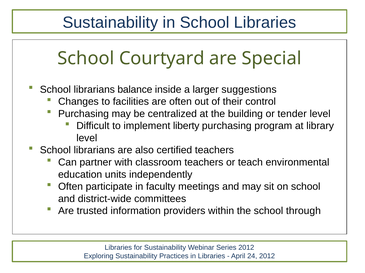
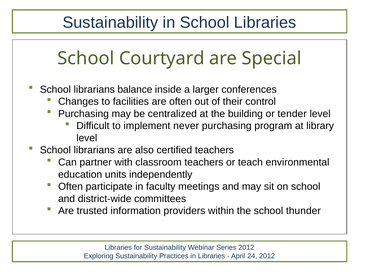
suggestions: suggestions -> conferences (249, 90)
liberty: liberty -> never (186, 126)
through: through -> thunder (303, 211)
